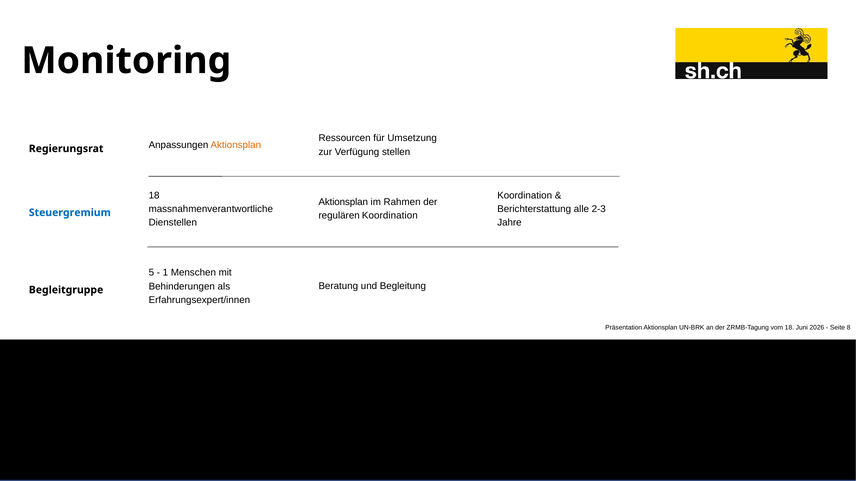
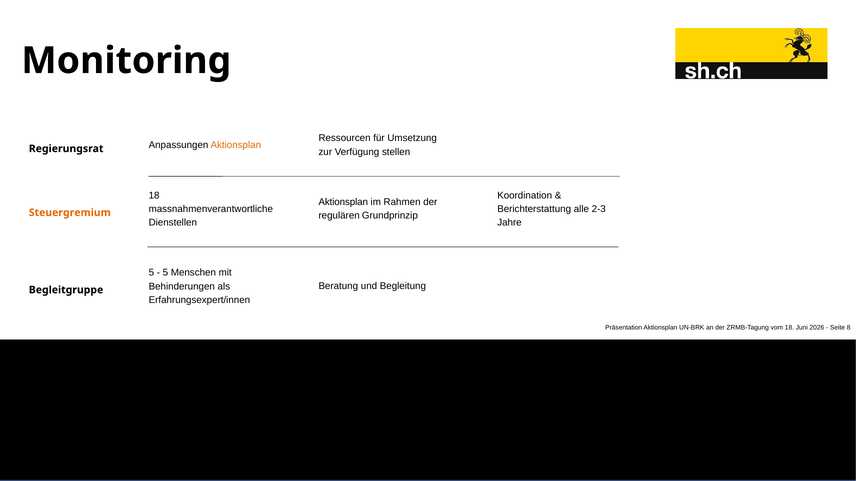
Steuergremium colour: blue -> orange (70, 213)
regulären Koordination: Koordination -> Grundprinzip (390, 216)
1: 1 -> 5 (165, 273)
